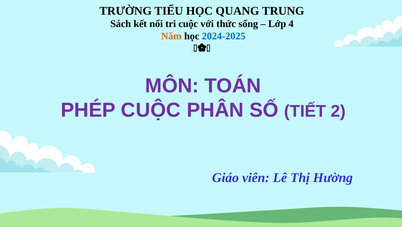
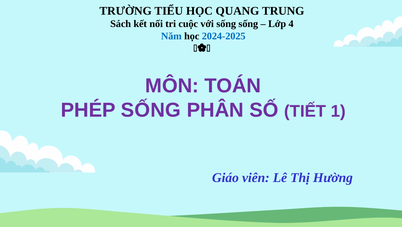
với thức: thức -> sống (226, 24)
Năm colour: orange -> blue (171, 36)
PHÉP CUỘC: CUỘC -> SỐNG (151, 110)
2: 2 -> 1 (338, 111)
